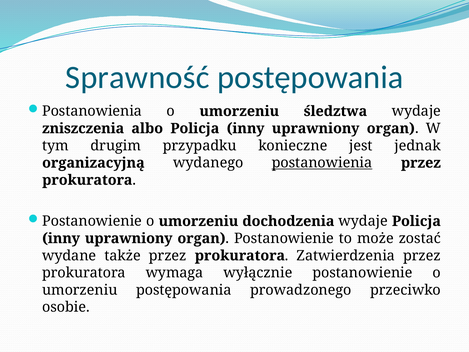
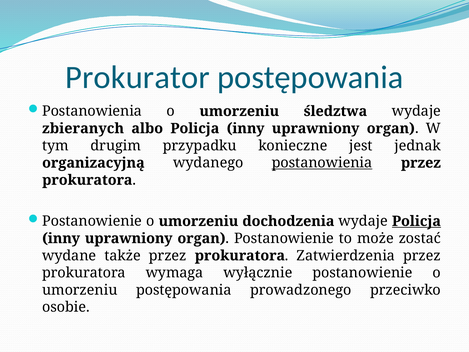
Sprawność: Sprawność -> Prokurator (137, 77)
zniszczenia: zniszczenia -> zbieranych (83, 128)
Policja underline: none -> present (416, 221)
